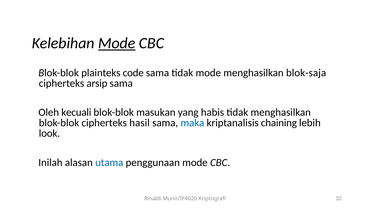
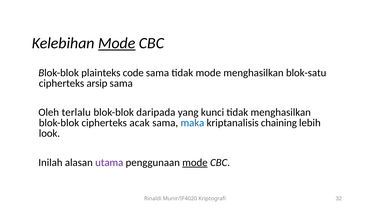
blok-saja: blok-saja -> blok-satu (306, 73)
kecuali: kecuali -> terlalu (76, 113)
masukan: masukan -> daripada (156, 113)
habis: habis -> kunci (213, 113)
hasil: hasil -> acak (140, 123)
utama colour: blue -> purple (109, 163)
mode underline: none -> present (195, 163)
